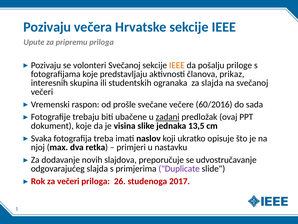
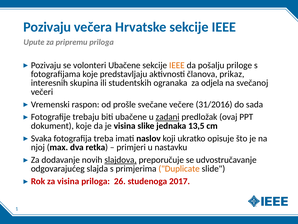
volonteri Svečanoj: Svečanoj -> Ubačene (124, 65)
za slajda: slajda -> odjela (212, 83)
60/2016: 60/2016 -> 31/2016 (214, 104)
slajdova underline: none -> present (121, 160)
Duplicate colour: purple -> orange (179, 168)
za večeri: večeri -> visina (68, 181)
